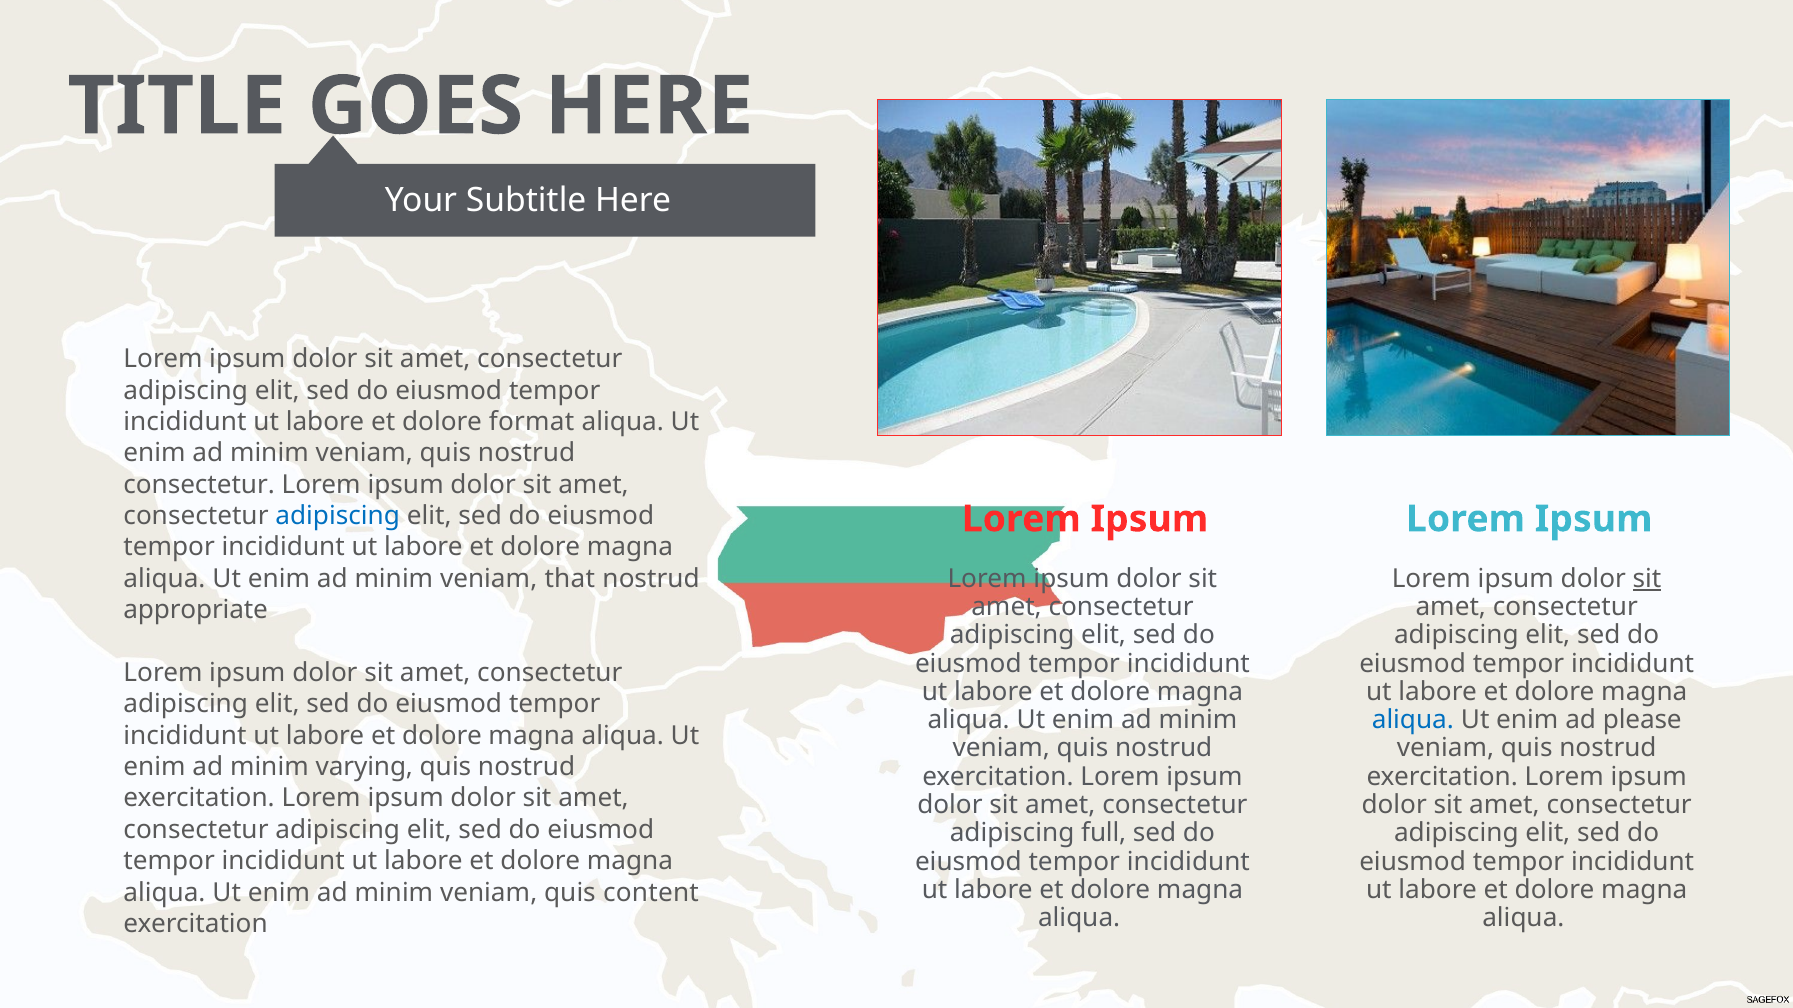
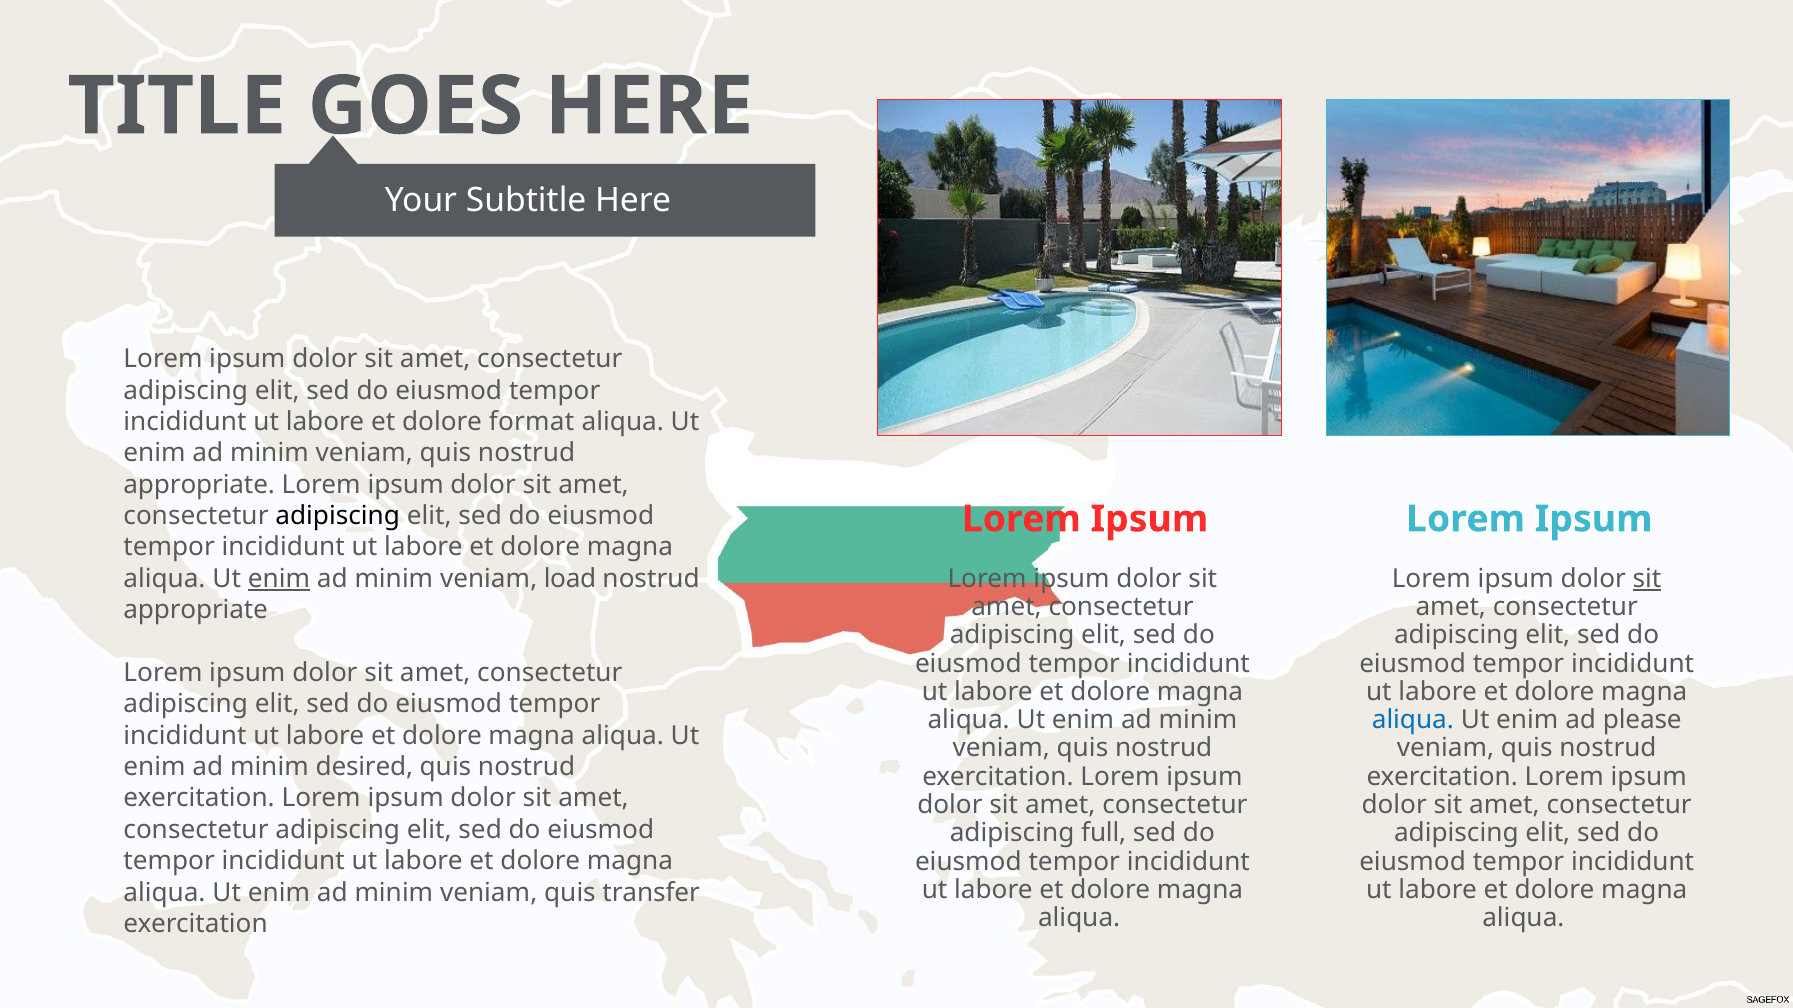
consectetur: consectetur -> appropriate (199, 485)
adipiscing colour: blue -> black (338, 516)
enim underline: none -> present (279, 579)
that: that -> load (570, 579)
varying: varying -> desired (364, 767)
content: content -> transfer (651, 893)
